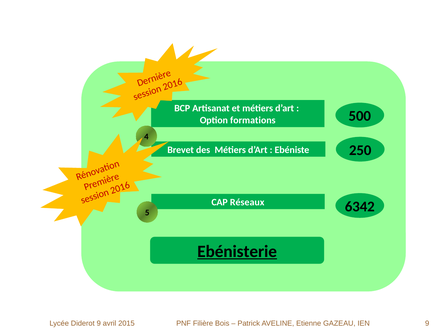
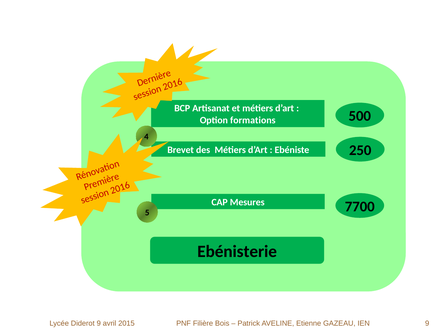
Réseaux: Réseaux -> Mesures (247, 202)
6342: 6342 -> 7700 (360, 206)
Ebénisterie underline: present -> none (237, 251)
